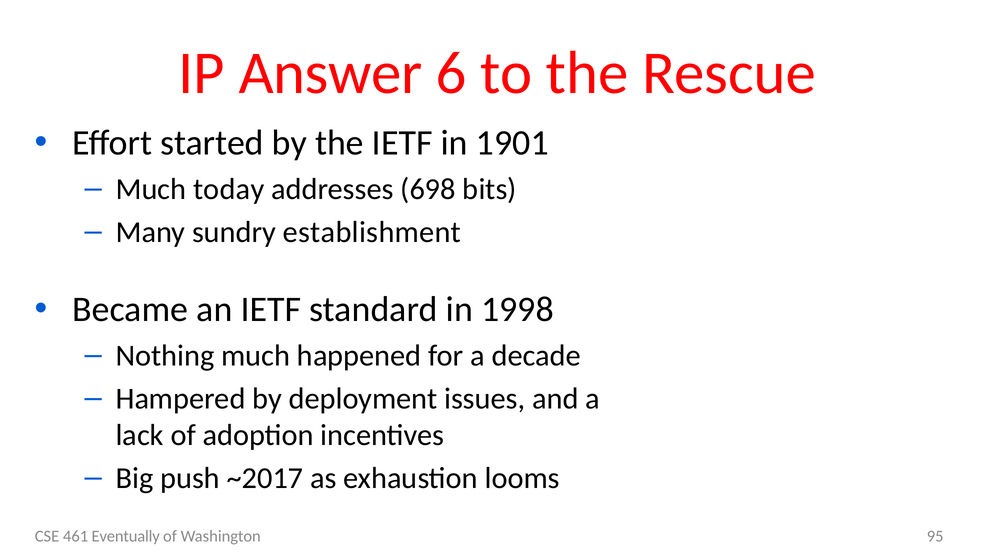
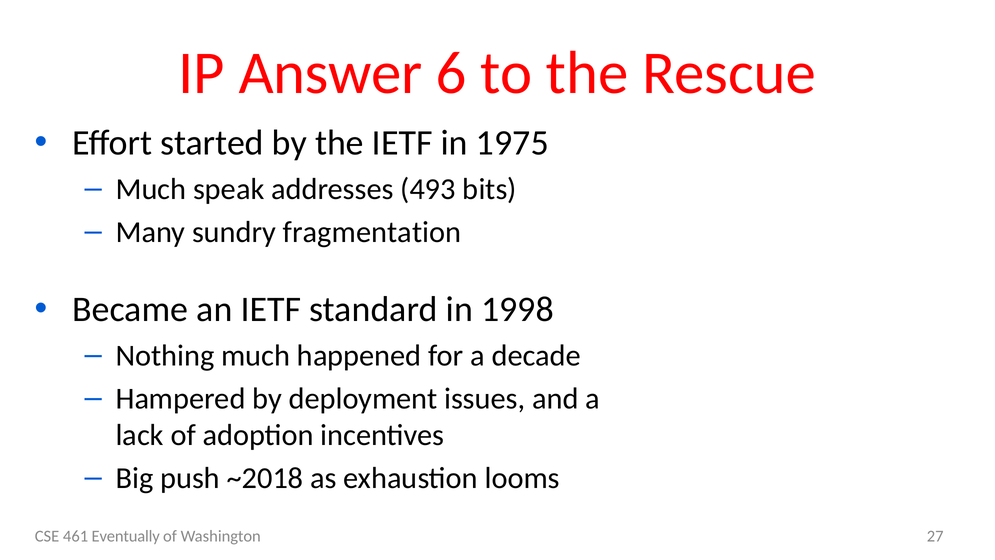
1901: 1901 -> 1975 (512, 143)
today: today -> speak (229, 189)
698: 698 -> 493 (428, 189)
establishment: establishment -> fragmentation (372, 232)
~2017: ~2017 -> ~2018 (265, 478)
95: 95 -> 27 (935, 536)
